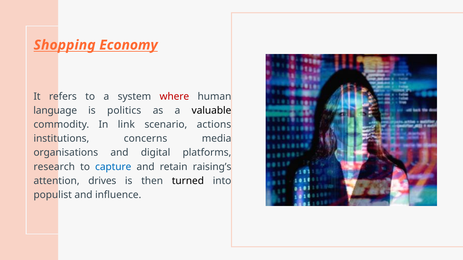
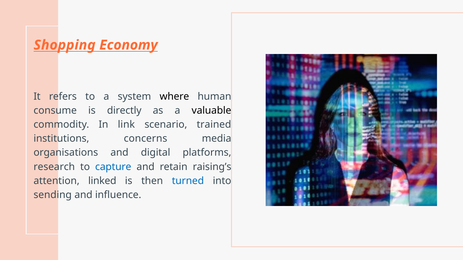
where colour: red -> black (174, 97)
language: language -> consume (55, 111)
politics: politics -> directly (124, 111)
actions: actions -> trained (214, 125)
drives: drives -> linked (102, 181)
turned colour: black -> blue (188, 181)
populist: populist -> sending (53, 195)
